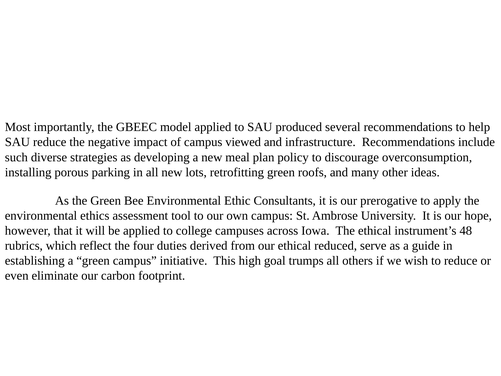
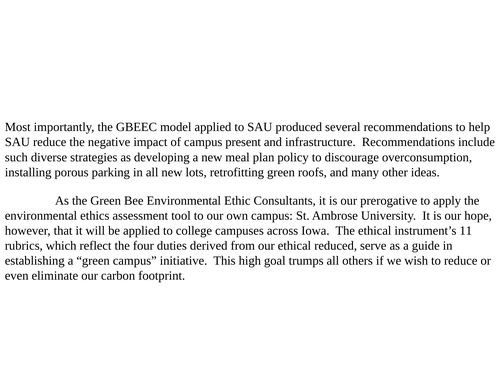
viewed: viewed -> present (243, 142)
48: 48 -> 11 (466, 231)
